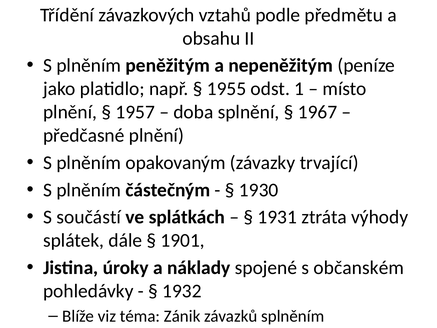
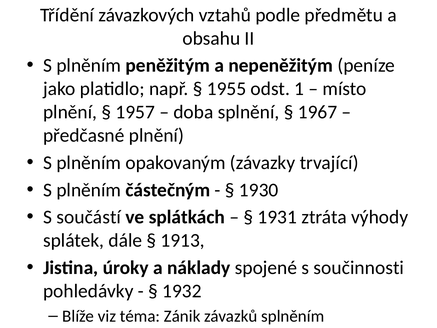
1901: 1901 -> 1913 (183, 240)
občanském: občanském -> součinnosti (359, 268)
